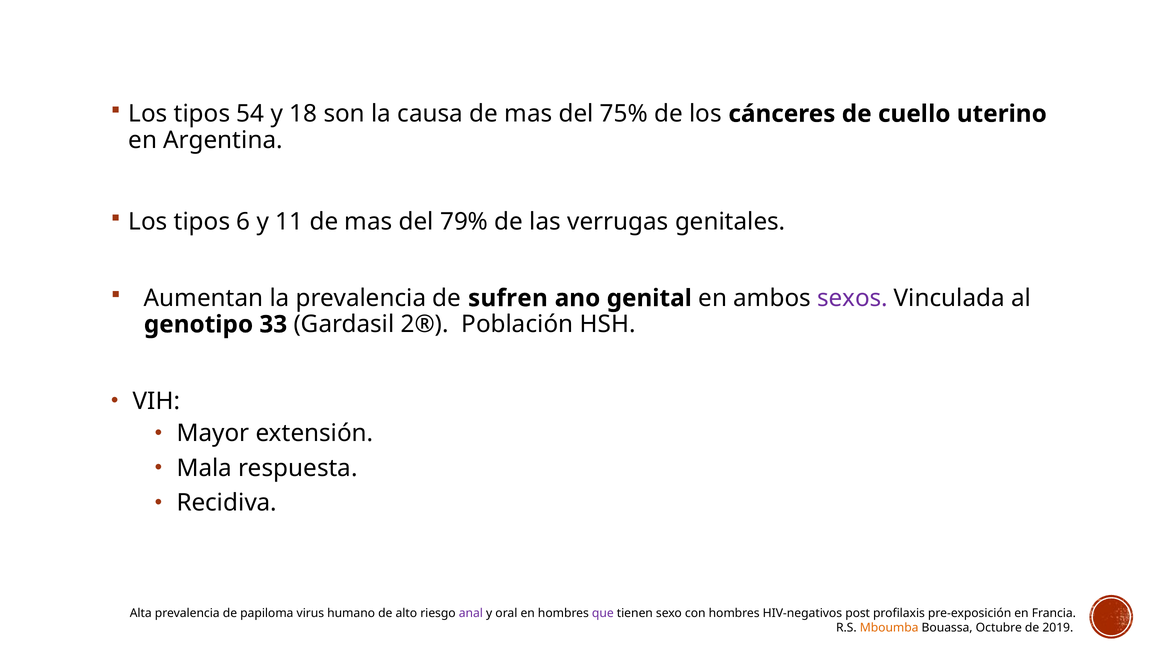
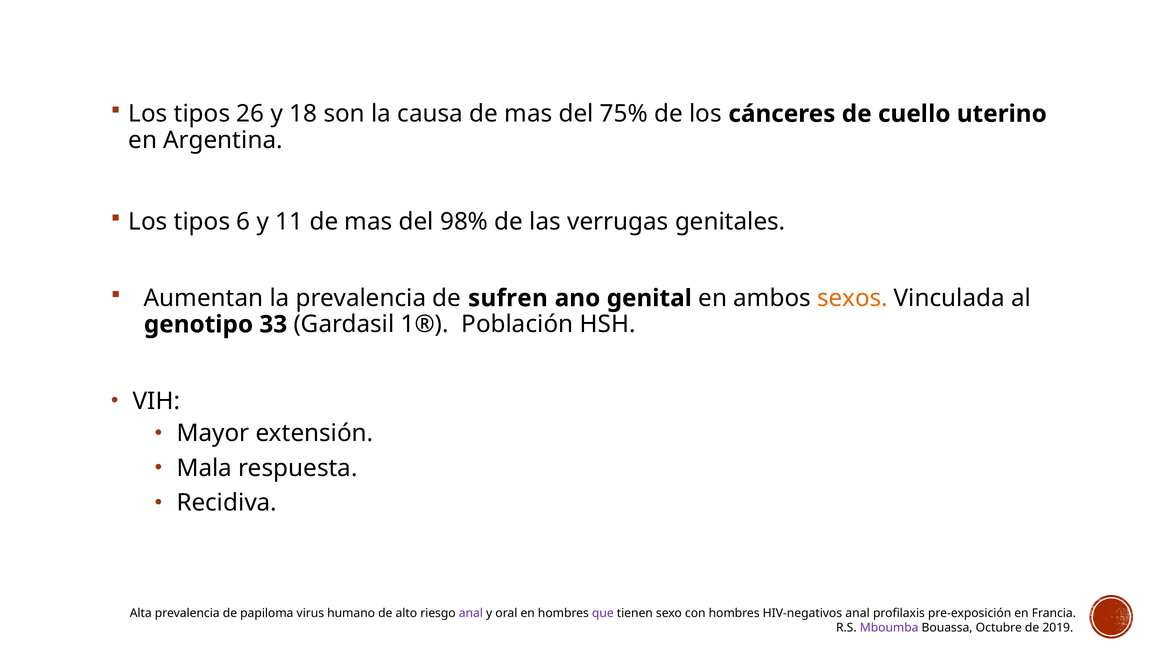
54: 54 -> 26 (250, 114)
79%: 79% -> 98% (464, 222)
sexos colour: purple -> orange (853, 298)
2®: 2® -> 1® (425, 325)
HIV-negativos post: post -> anal (858, 614)
Mboumba colour: orange -> purple (889, 628)
